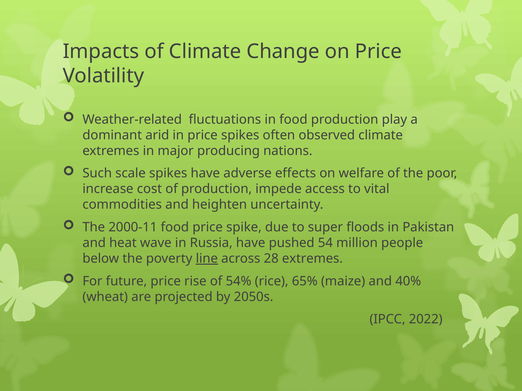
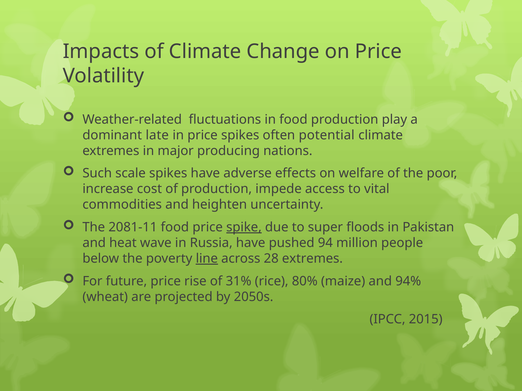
arid: arid -> late (157, 135)
observed: observed -> potential (327, 135)
2000-11: 2000-11 -> 2081-11 (133, 228)
spike underline: none -> present (244, 228)
54: 54 -> 94 (325, 243)
54%: 54% -> 31% (239, 281)
65%: 65% -> 80% (305, 281)
40%: 40% -> 94% (408, 281)
2022: 2022 -> 2015 (426, 320)
